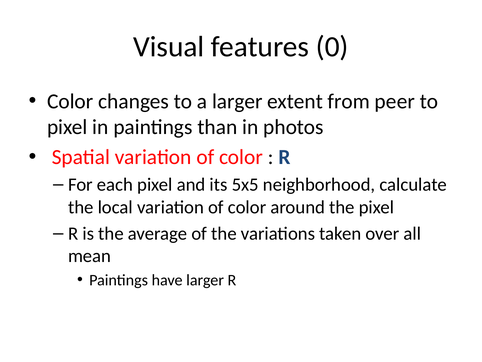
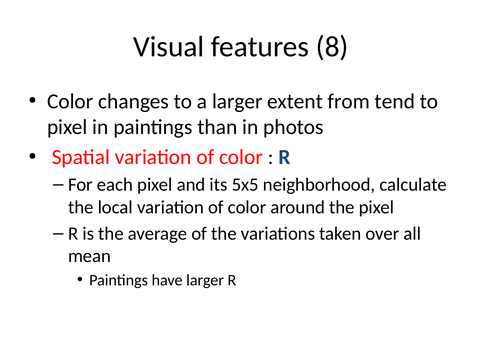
0: 0 -> 8 (332, 47)
peer: peer -> tend (395, 101)
